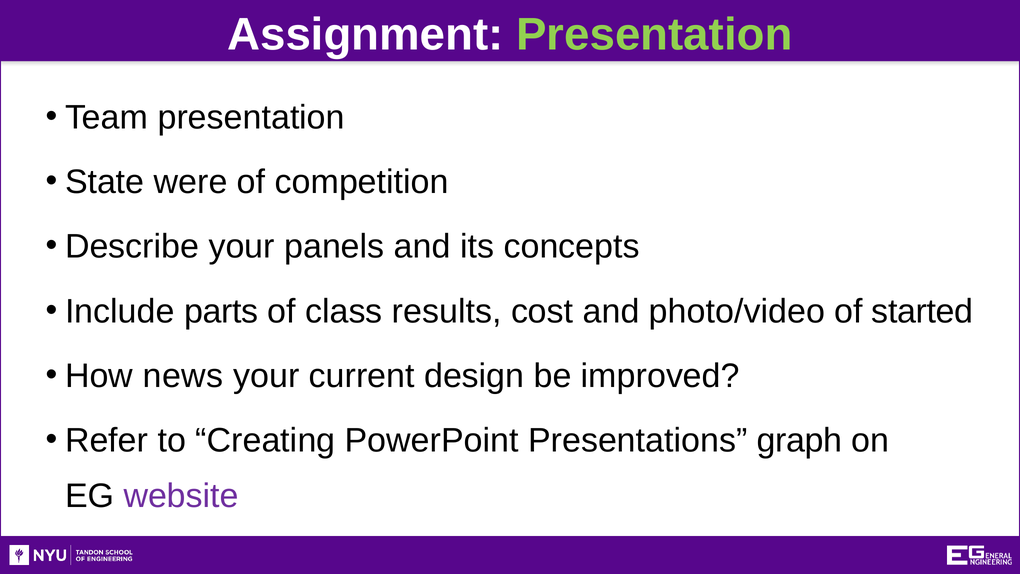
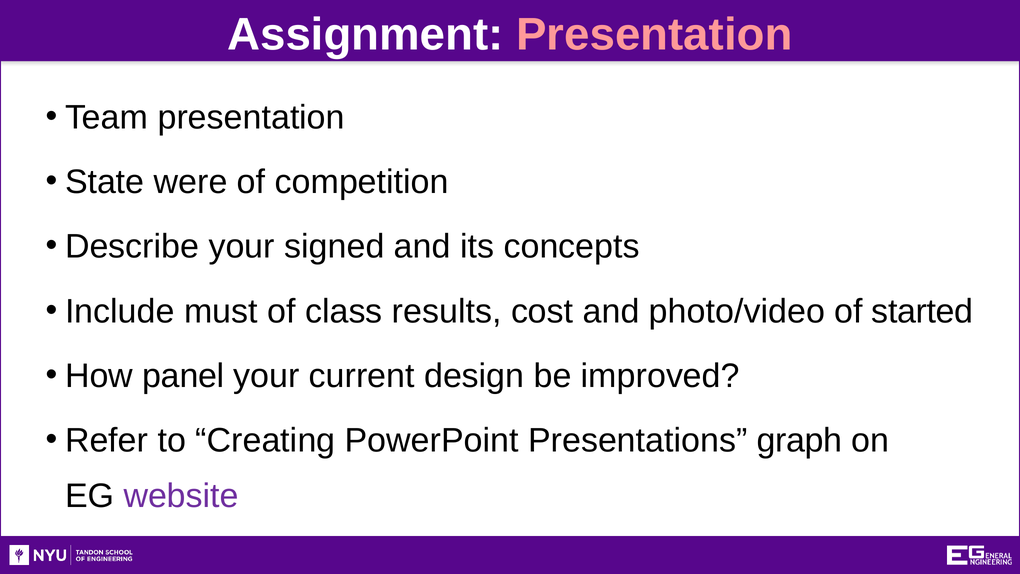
Presentation colour: light green -> pink (654, 34)
panels: panels -> signed (334, 247)
parts: parts -> must (221, 311)
news: news -> panel (183, 376)
